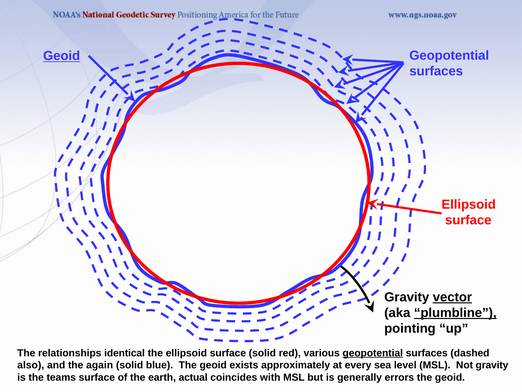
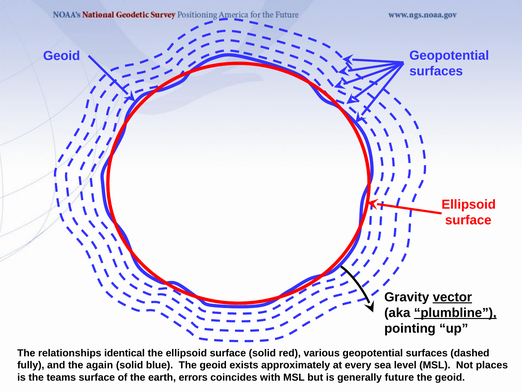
Geoid underline: present -> none (62, 56)
geopotential underline: present -> none (373, 353)
also: also -> fully (31, 365)
Not gravity: gravity -> places (492, 365)
actual: actual -> errors (193, 377)
errors: errors -> future (399, 377)
